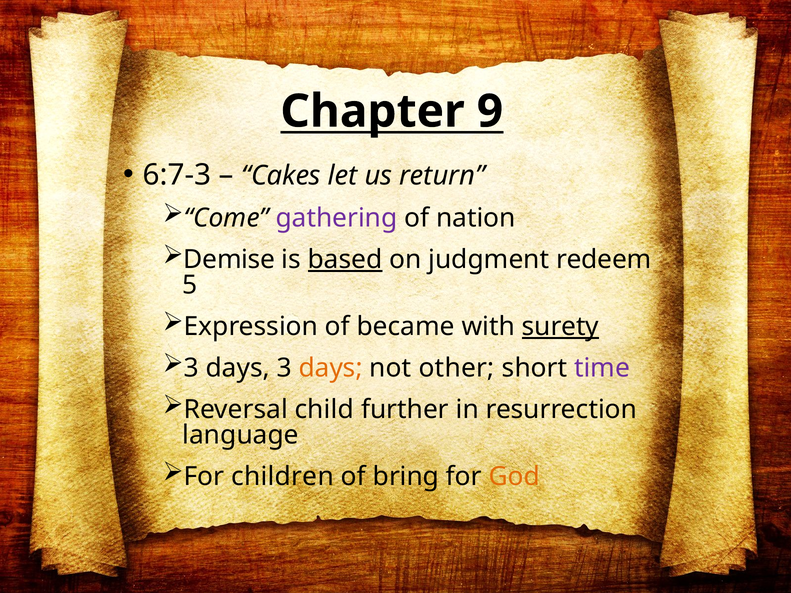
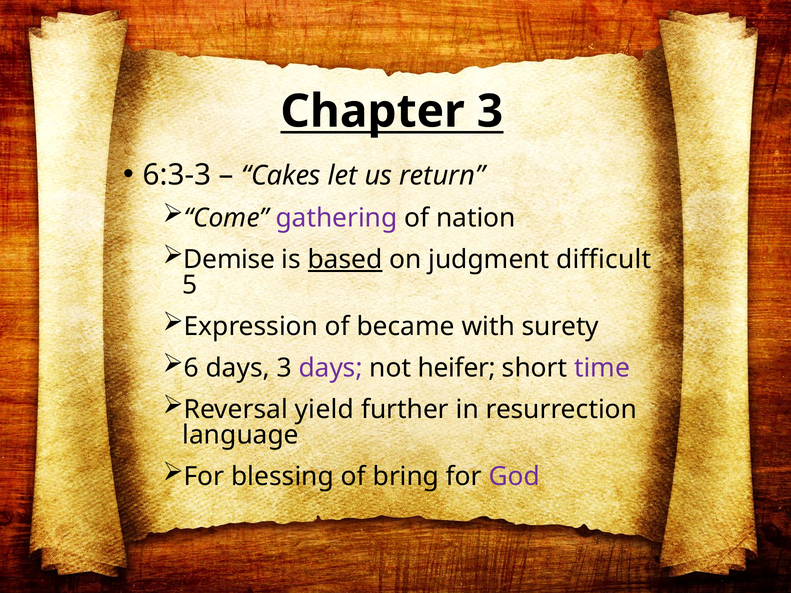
Chapter 9: 9 -> 3 (490, 111)
6:7-3: 6:7-3 -> 6:3-3 (177, 175)
redeem: redeem -> difficult (604, 260)
surety underline: present -> none (560, 327)
3: 3 -> 6 (191, 368)
days colour: orange -> purple (331, 368)
other: other -> heifer (457, 368)
child: child -> yield (324, 410)
children: children -> blessing (283, 477)
God colour: orange -> purple (514, 477)
